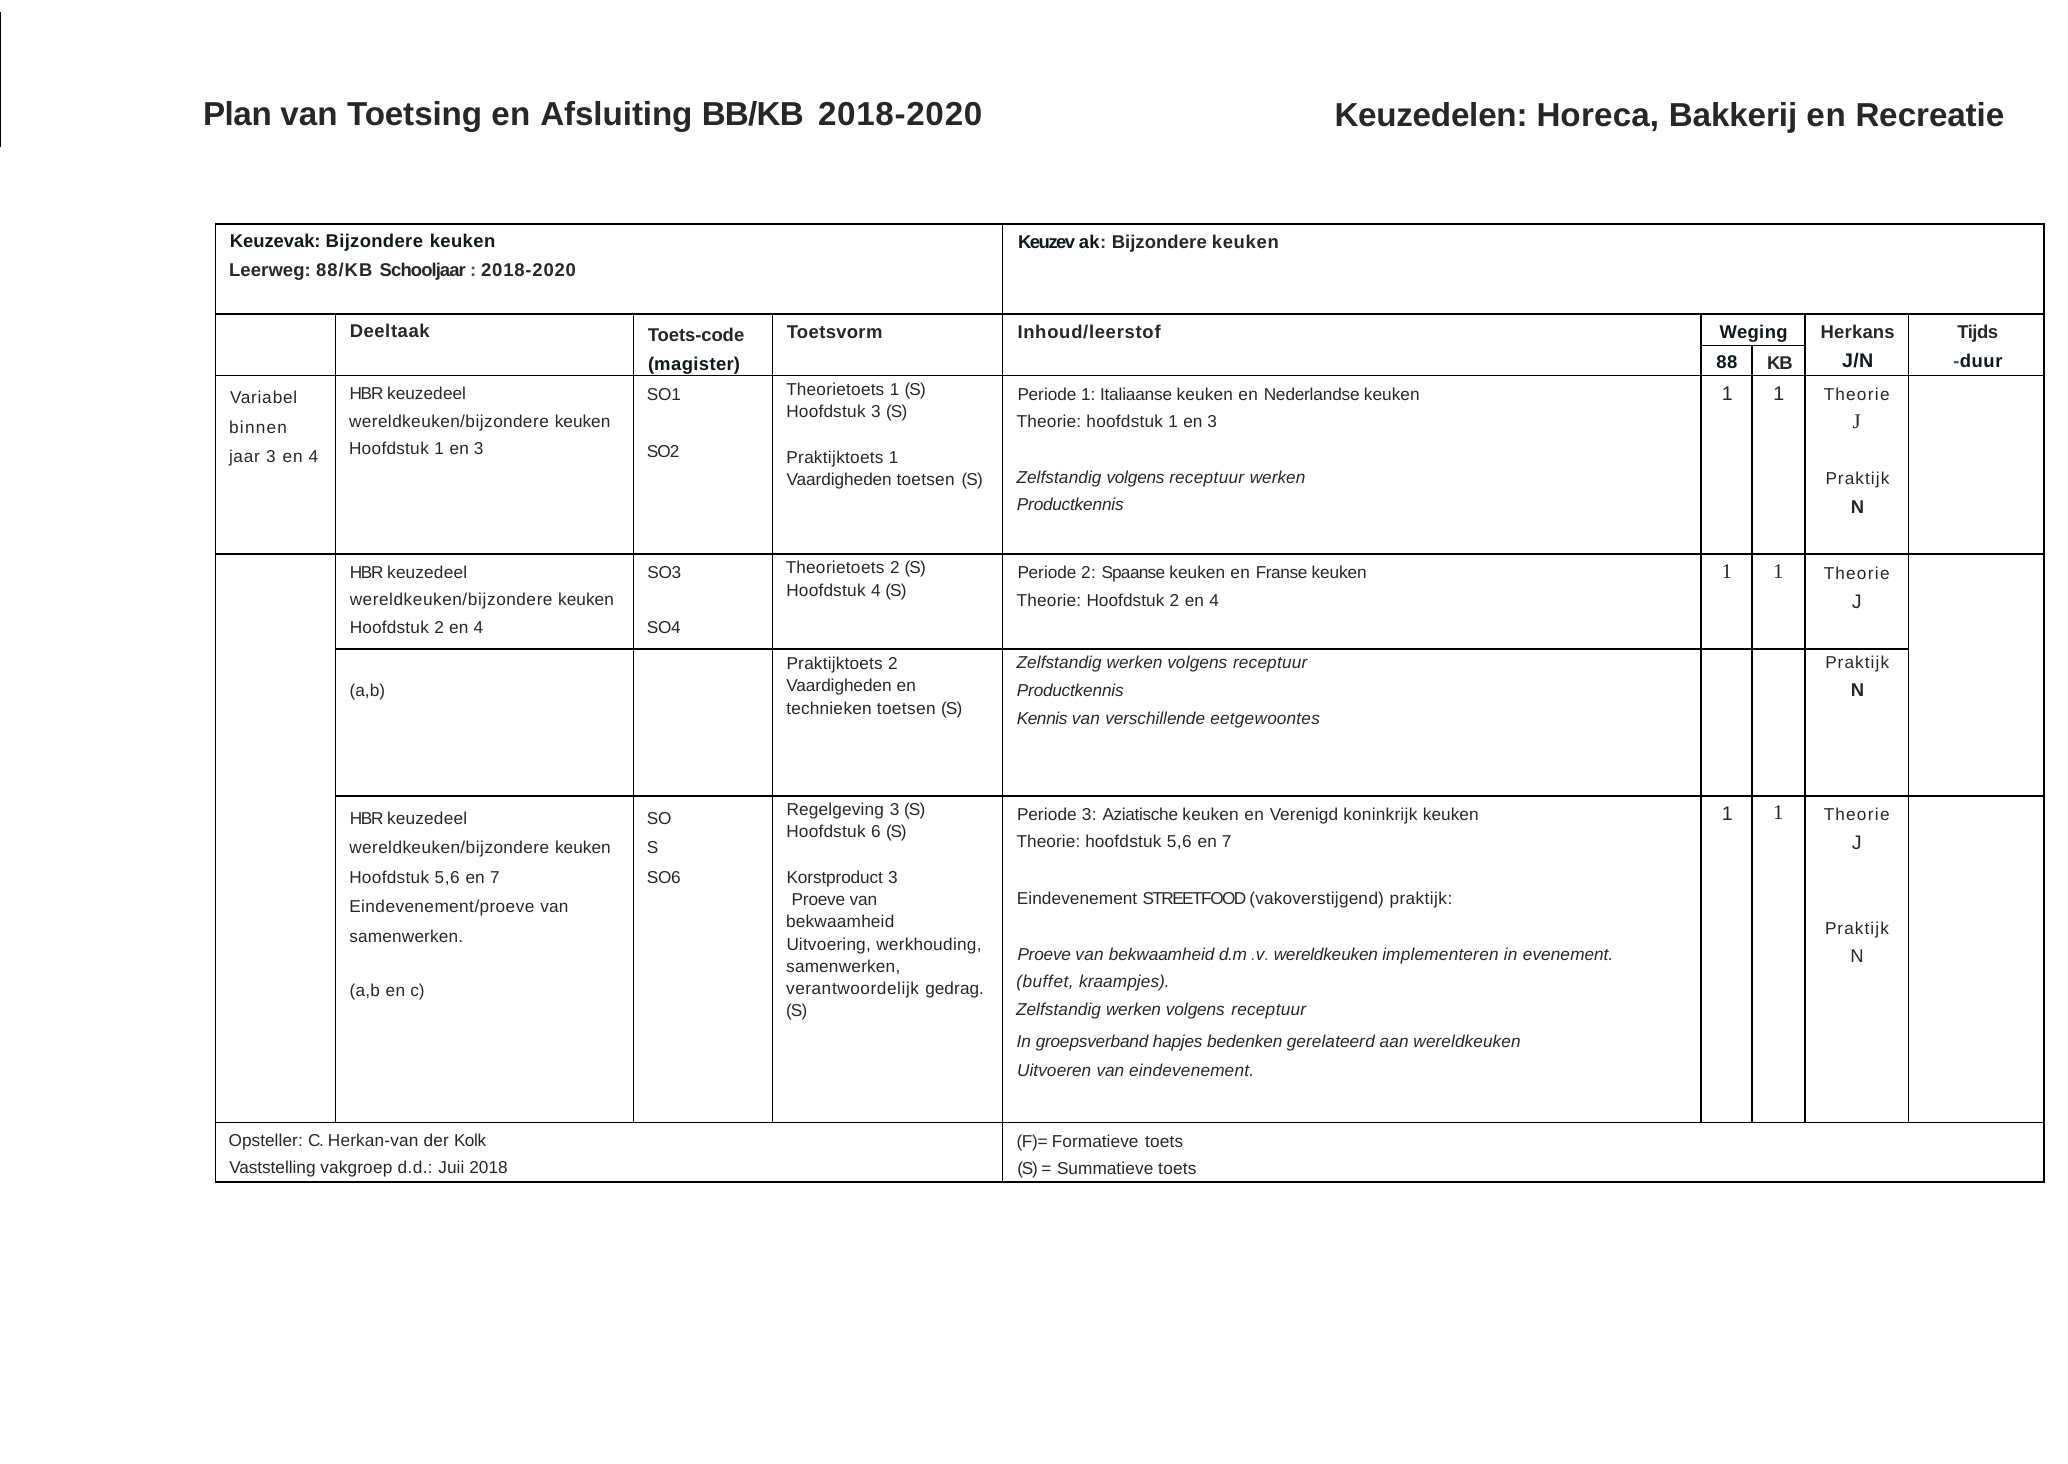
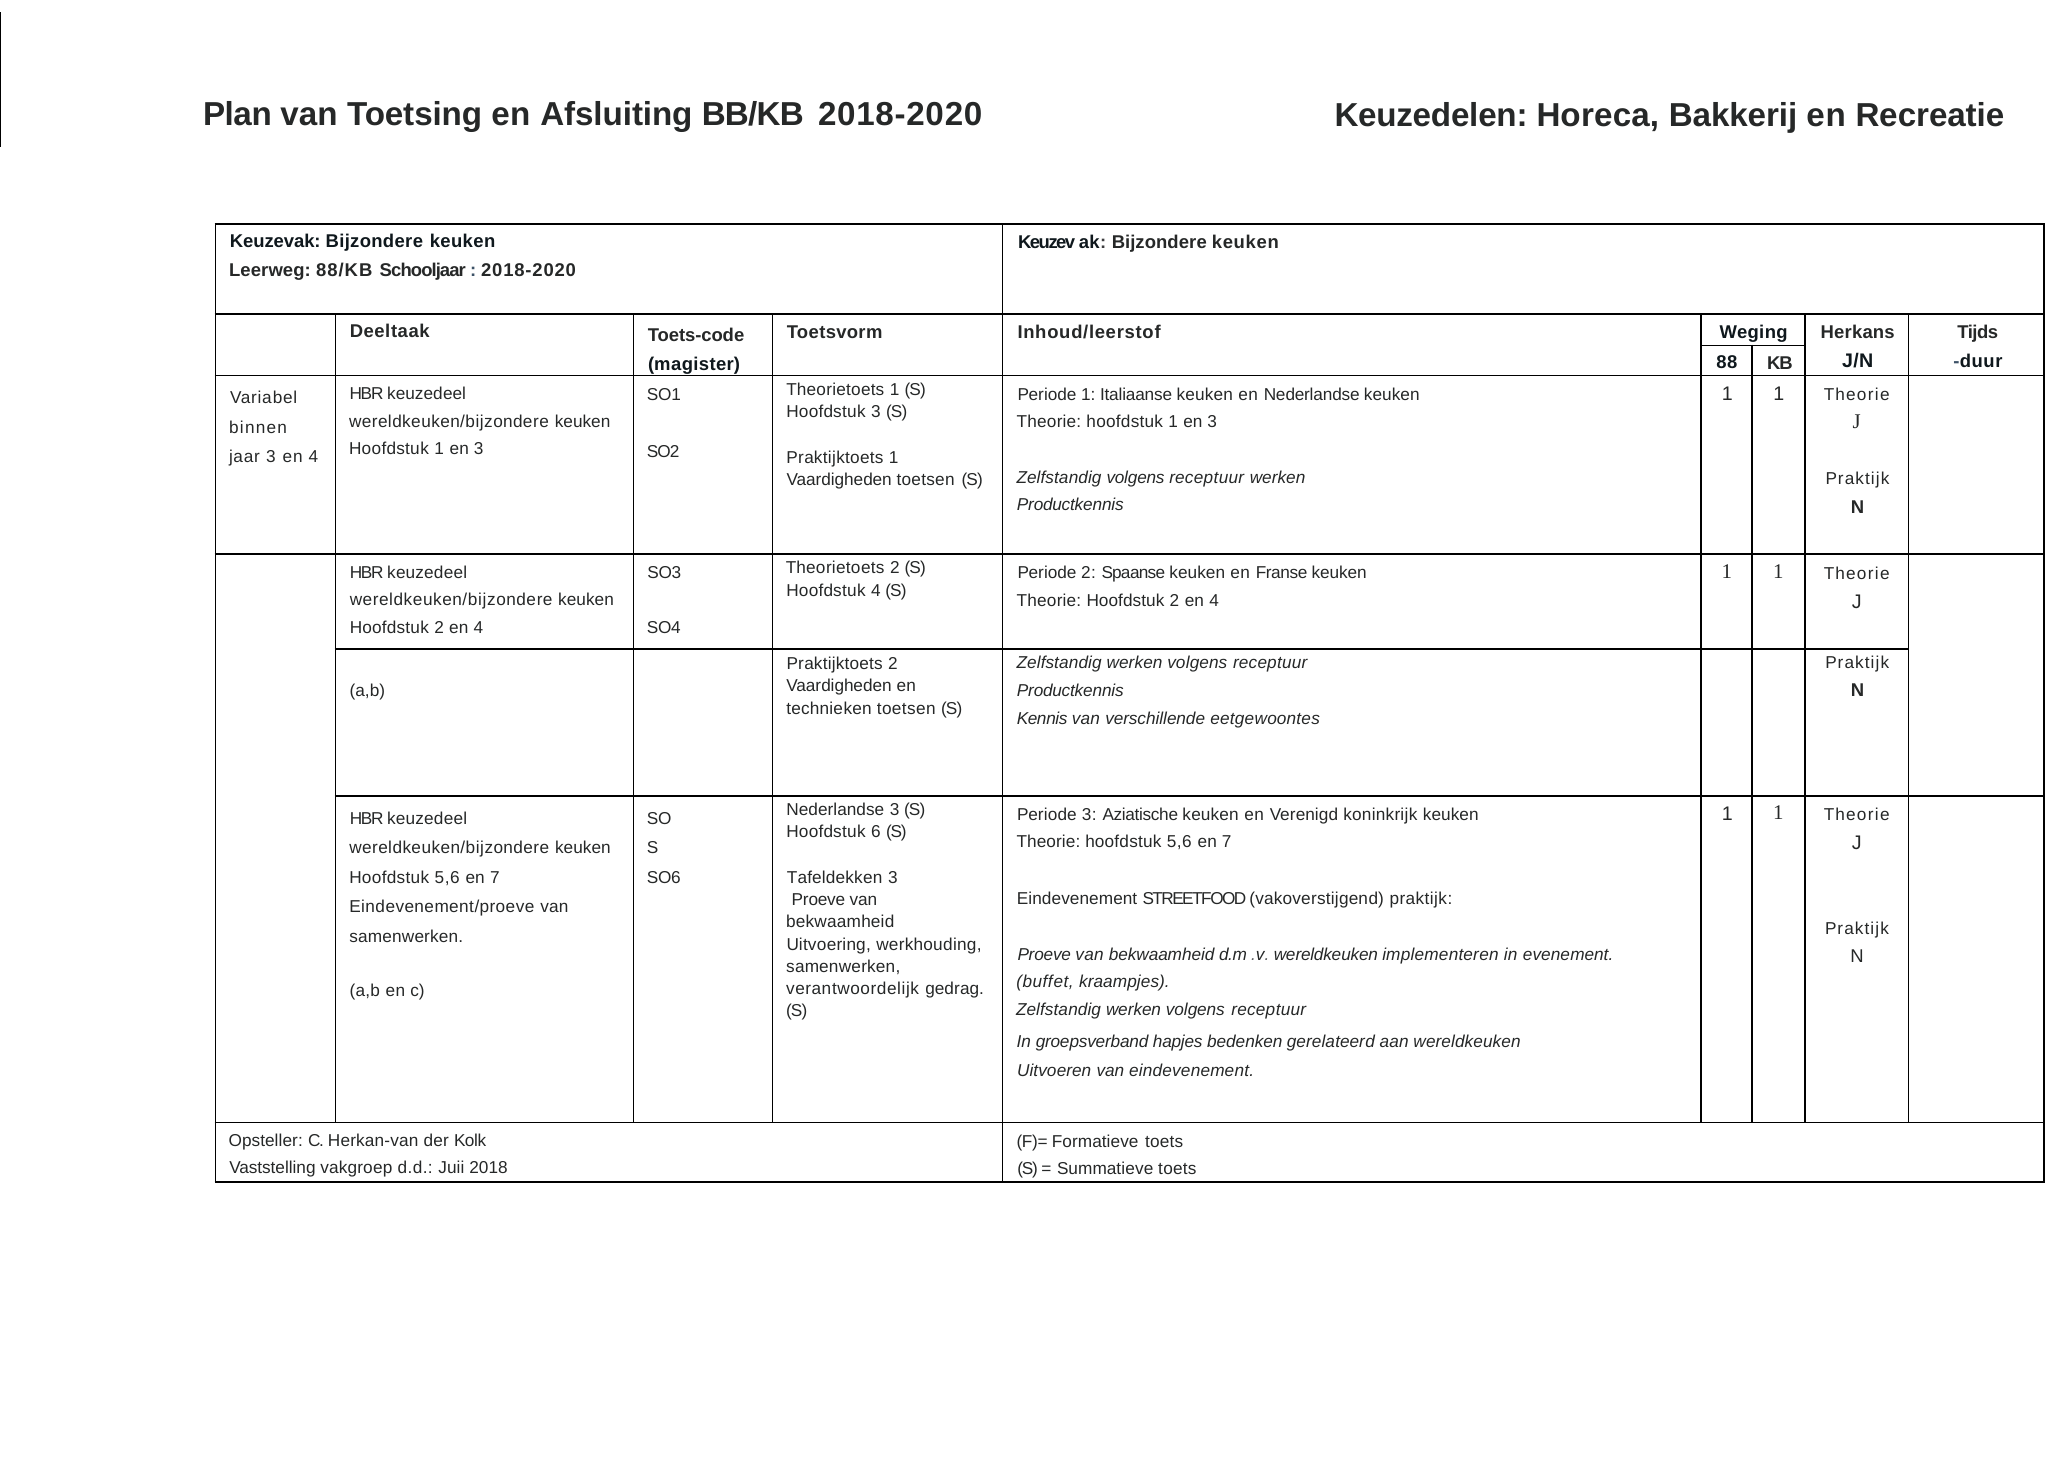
Regelgeving: Regelgeving -> Nederlandse (835, 810)
Korstproduct: Korstproduct -> Tafeldekken (835, 878)
